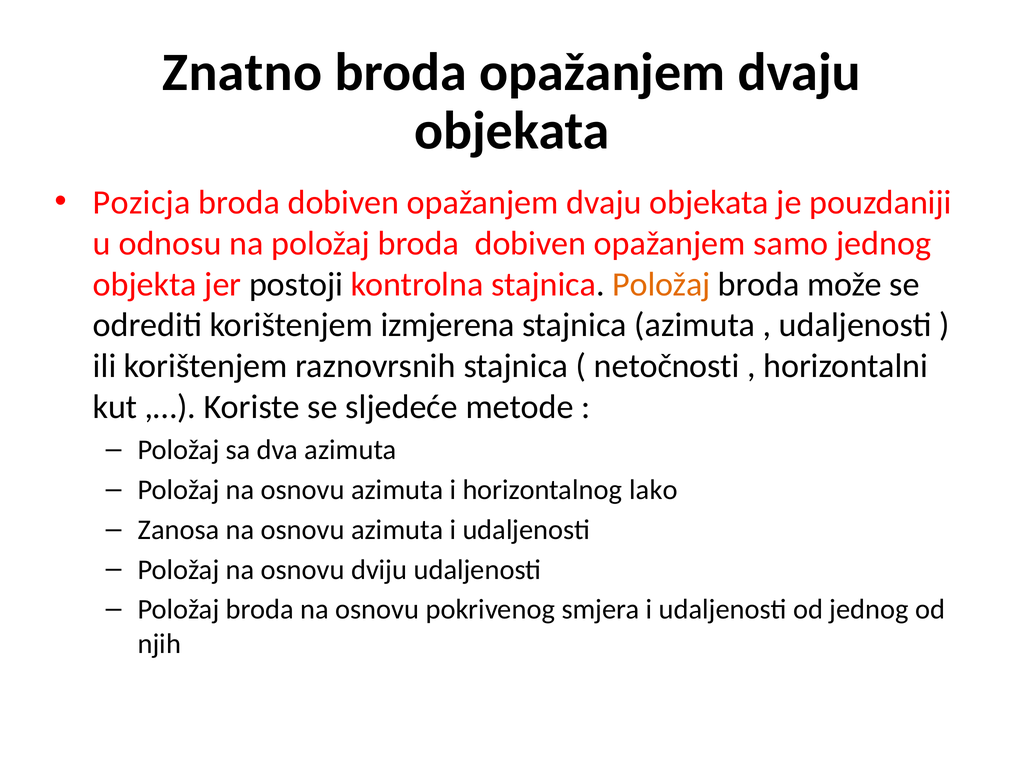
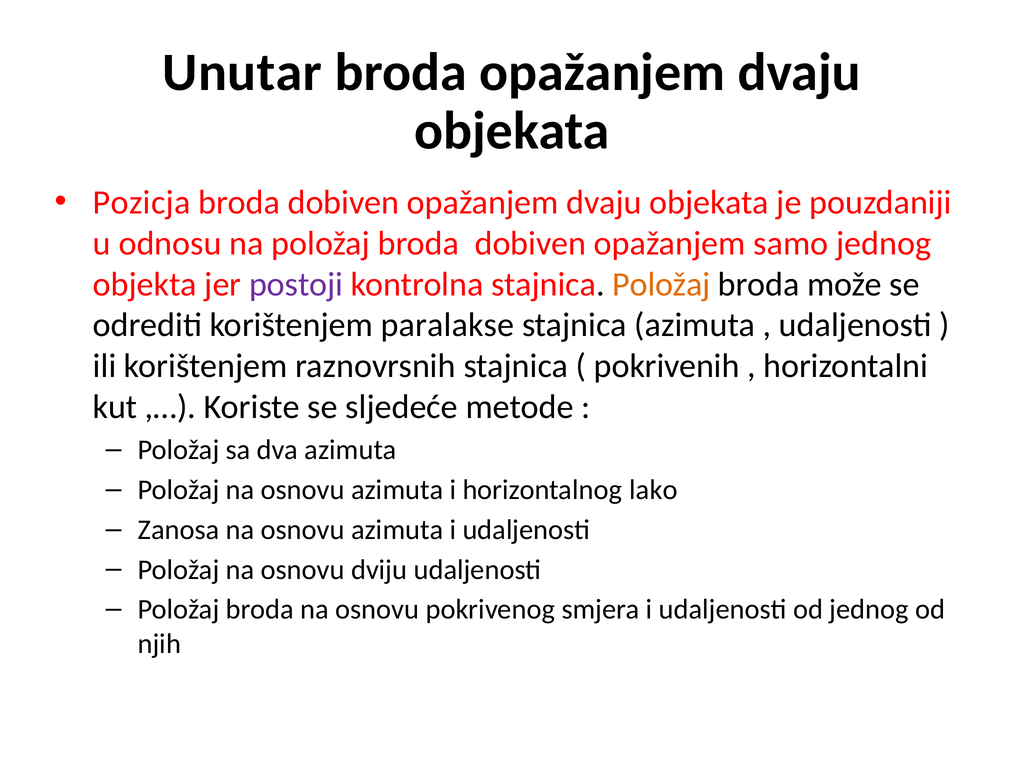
Znatno: Znatno -> Unutar (242, 73)
postoji colour: black -> purple (296, 284)
izmjerena: izmjerena -> paralakse (447, 325)
netočnosti: netočnosti -> pokrivenih (667, 366)
